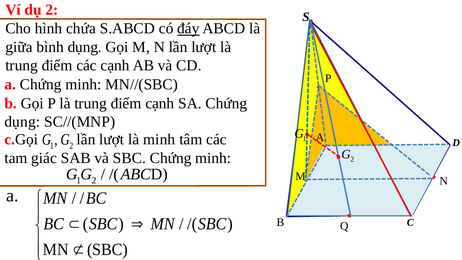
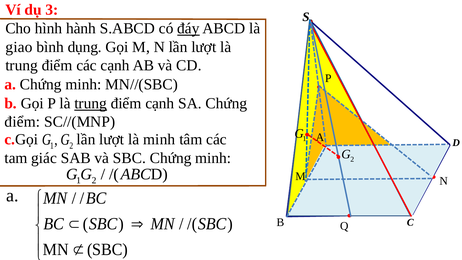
dụ 2: 2 -> 3 (52, 10)
chứa: chứa -> hành (81, 29)
giữa: giữa -> giao (19, 47)
trung underline: none -> present (91, 103)
dụng: dụng -> điểm (22, 122)
